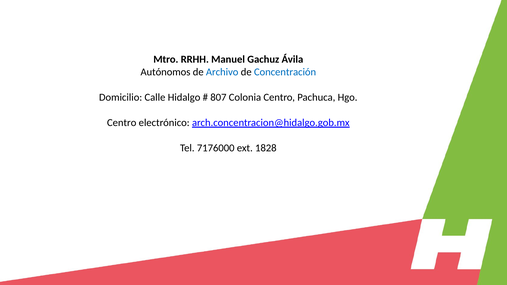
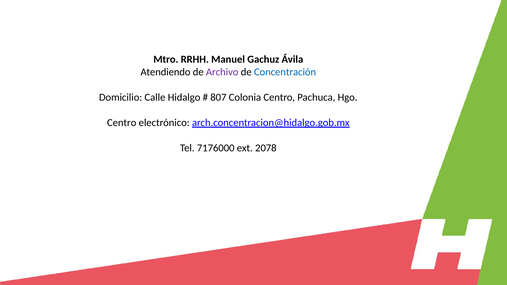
Autónomos: Autónomos -> Atendiendo (165, 72)
Archivo colour: blue -> purple (222, 72)
1828: 1828 -> 2078 (266, 148)
